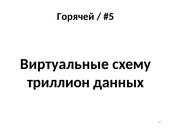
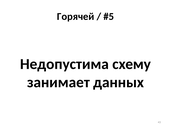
Виртуальные: Виртуальные -> Недопустима (64, 64)
триллион: триллион -> занимает (58, 82)
